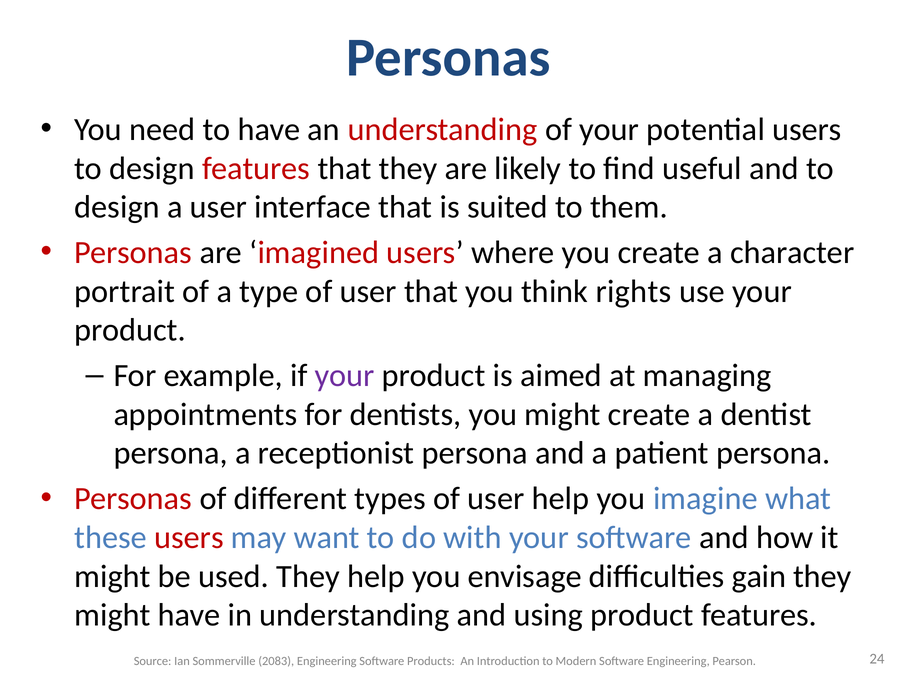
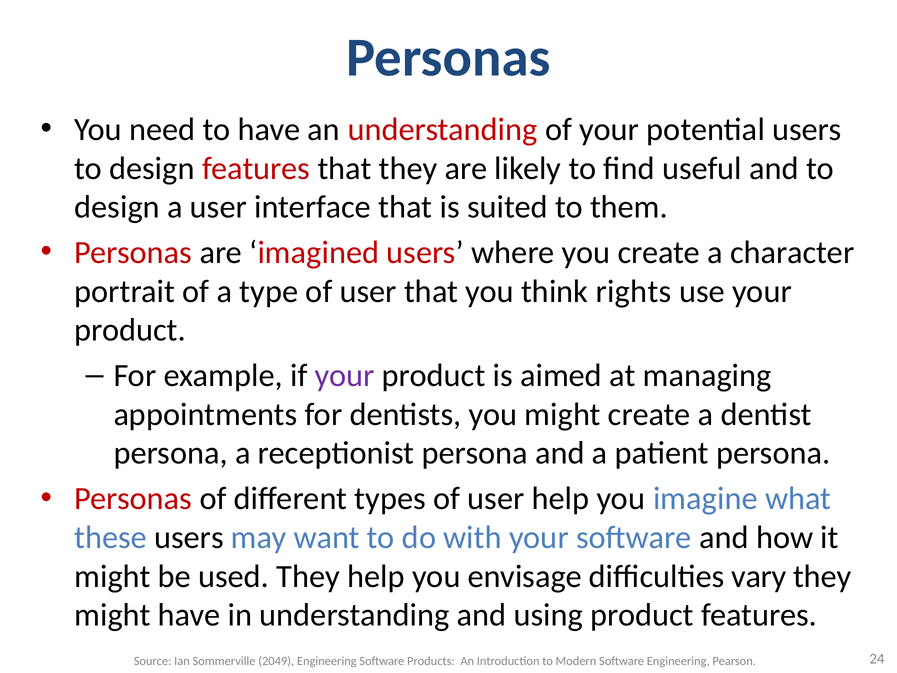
users colour: red -> black (189, 537)
gain: gain -> vary (759, 576)
2083: 2083 -> 2049 (276, 661)
